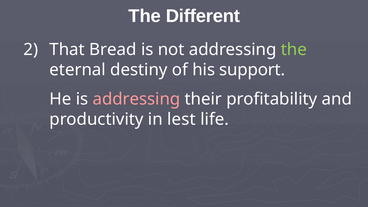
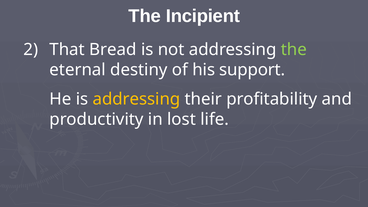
Different: Different -> Incipient (203, 16)
addressing colour: pink -> yellow (136, 99)
lest: lest -> lost (182, 119)
